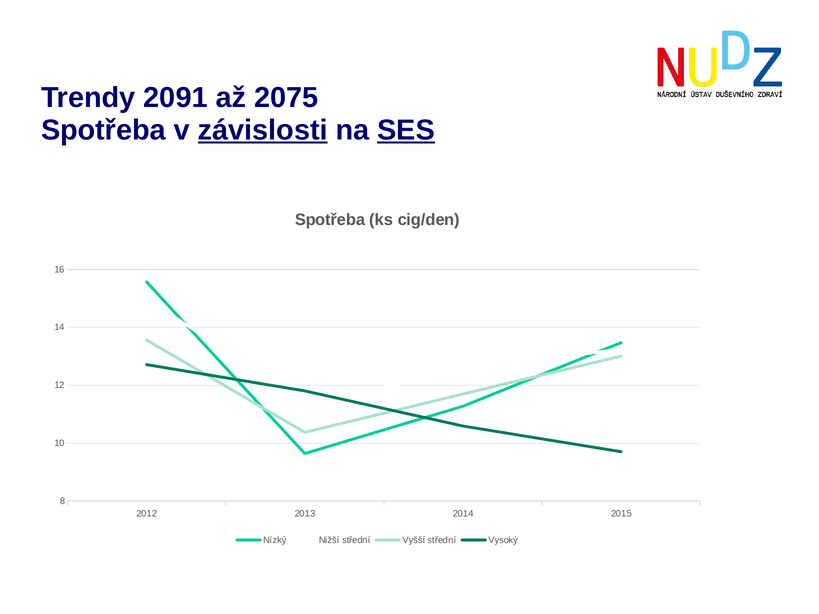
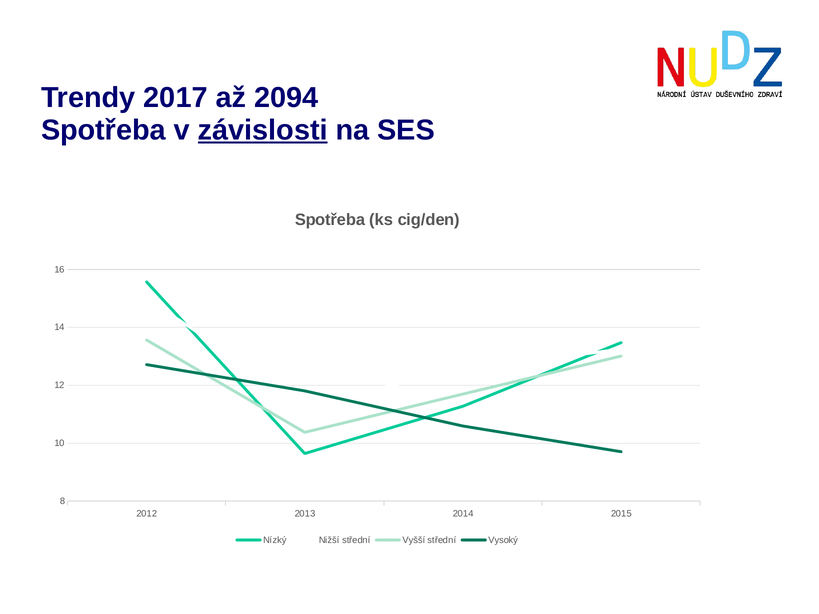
2091: 2091 -> 2017 (176, 98)
2075: 2075 -> 2094 (286, 98)
SES underline: present -> none (406, 130)
